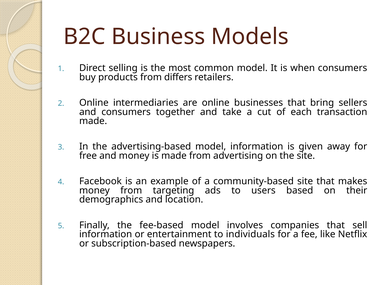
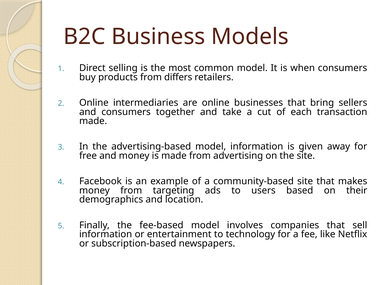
individuals: individuals -> technology (250, 234)
